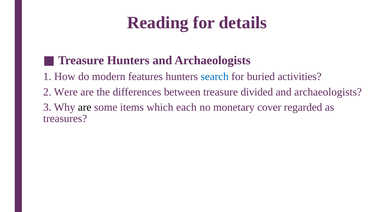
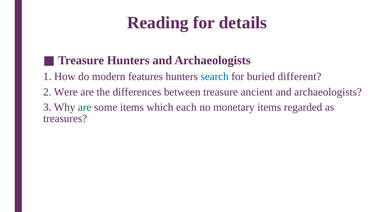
activities: activities -> different (299, 77)
divided: divided -> ancient (257, 92)
are colour: black -> green (85, 107)
monetary cover: cover -> items (269, 107)
